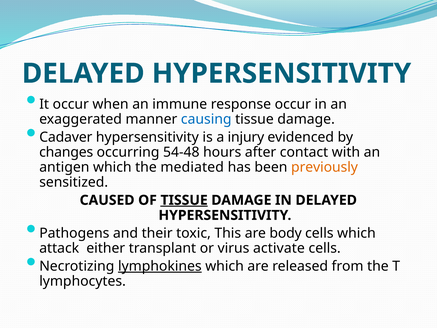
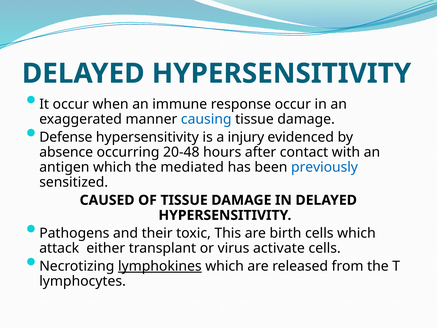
Cadaver: Cadaver -> Defense (66, 137)
changes: changes -> absence (66, 152)
54-48: 54-48 -> 20-48 (181, 152)
previously colour: orange -> blue (324, 167)
TISSUE underline: present -> none (184, 200)
body: body -> birth (285, 233)
